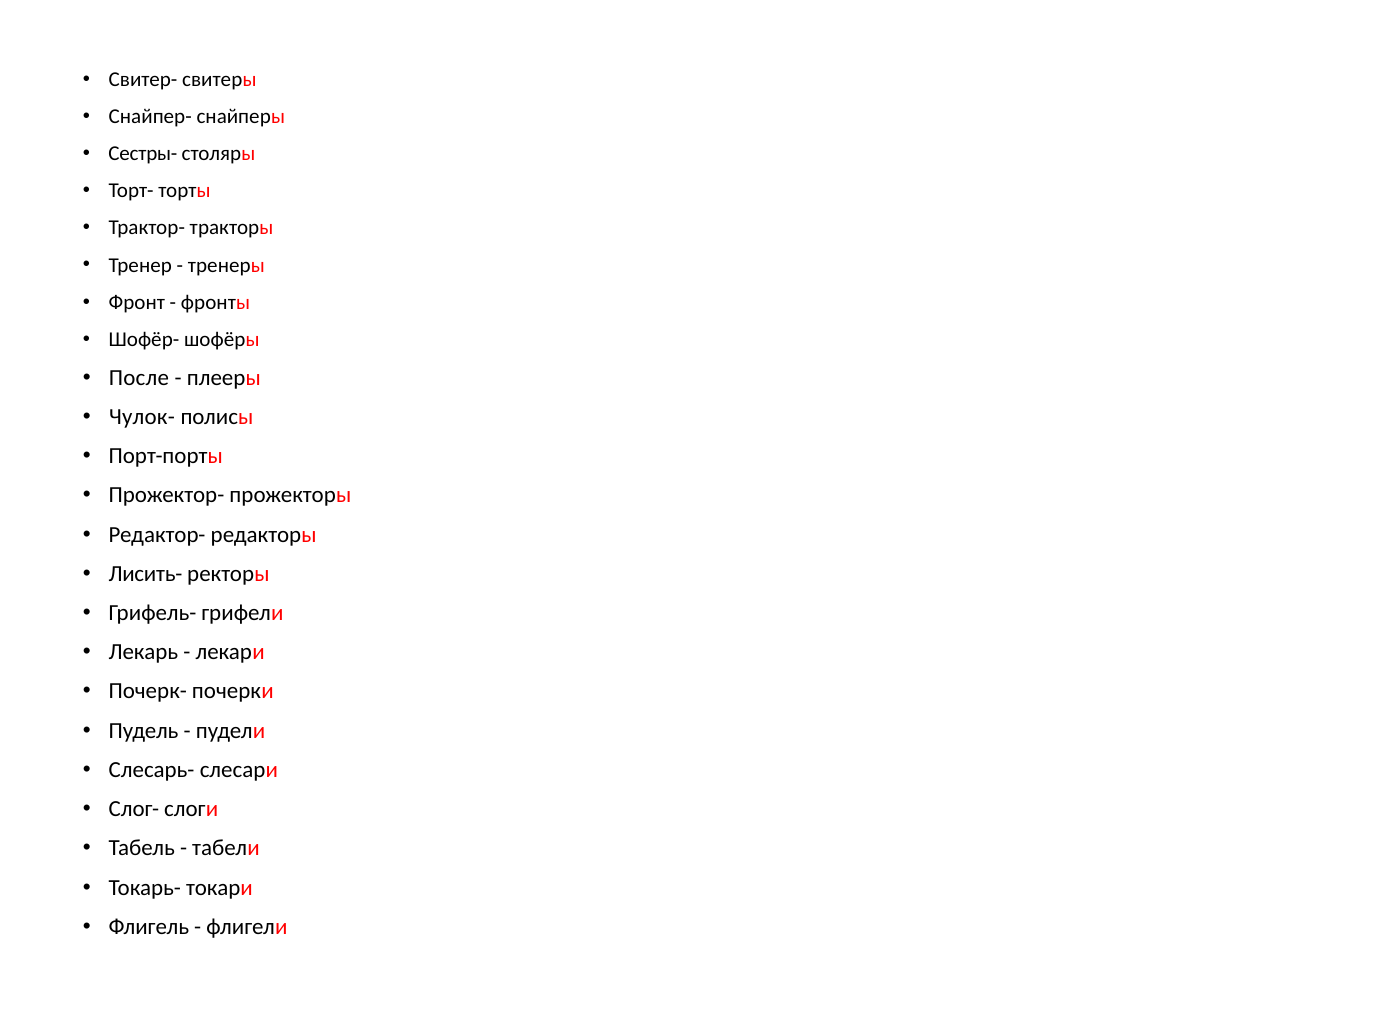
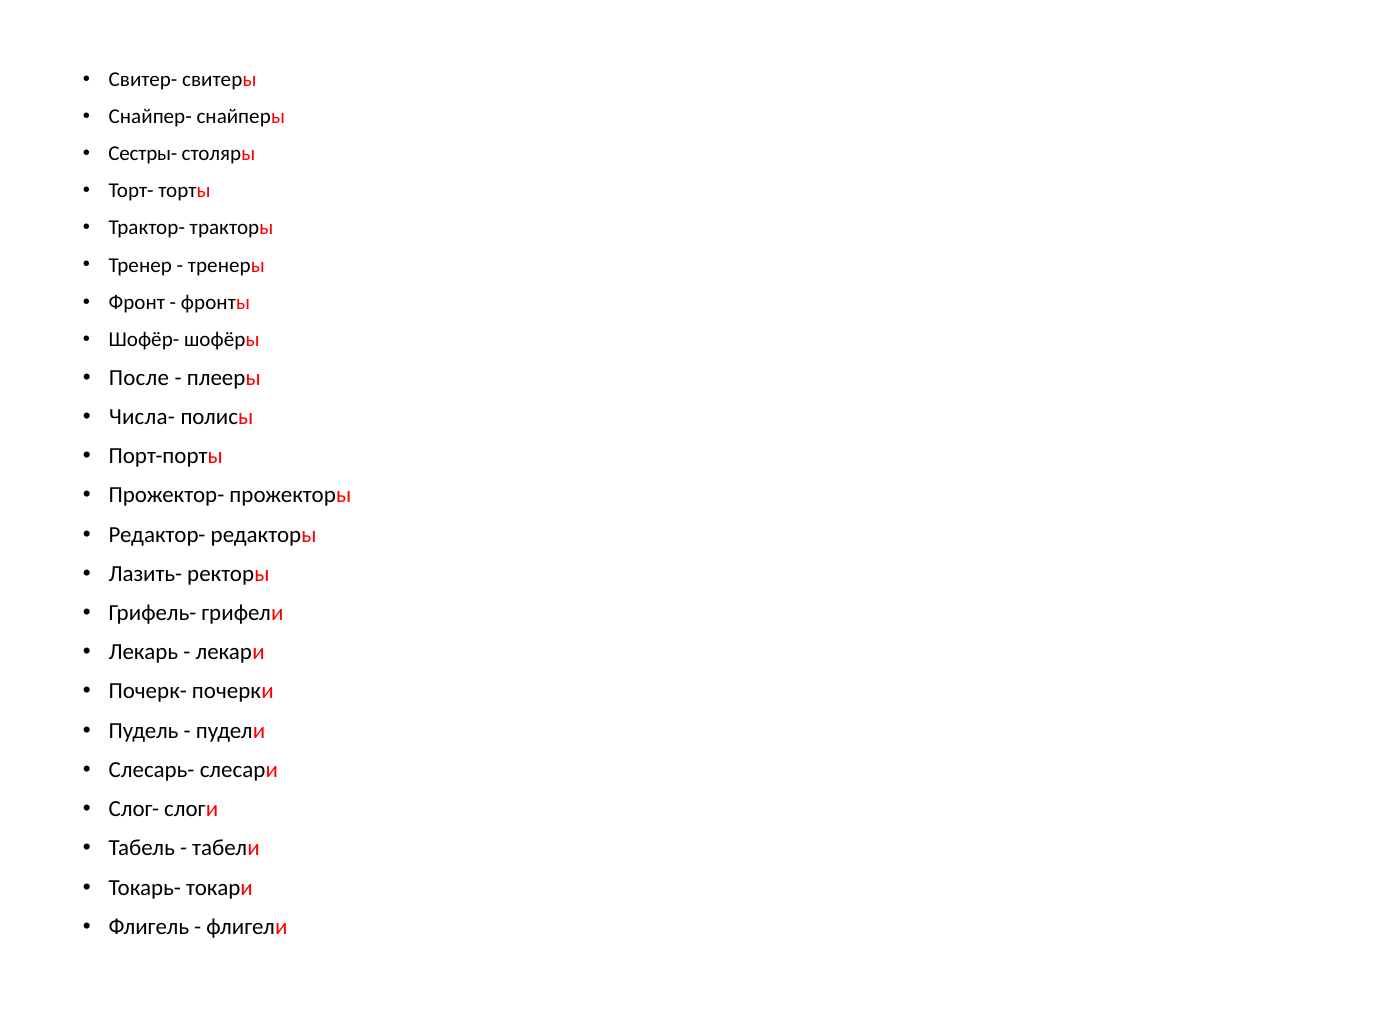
Чулок-: Чулок- -> Числа- (142, 417)
Лисить-: Лисить- -> Лазить- (145, 574)
